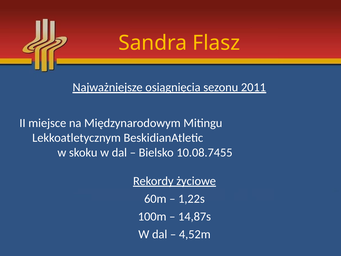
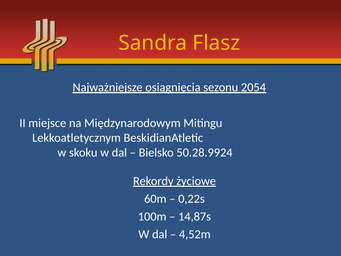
2011: 2011 -> 2054 (253, 87)
10.08.7455: 10.08.7455 -> 50.28.9924 (204, 152)
1,22s: 1,22s -> 0,22s (191, 199)
